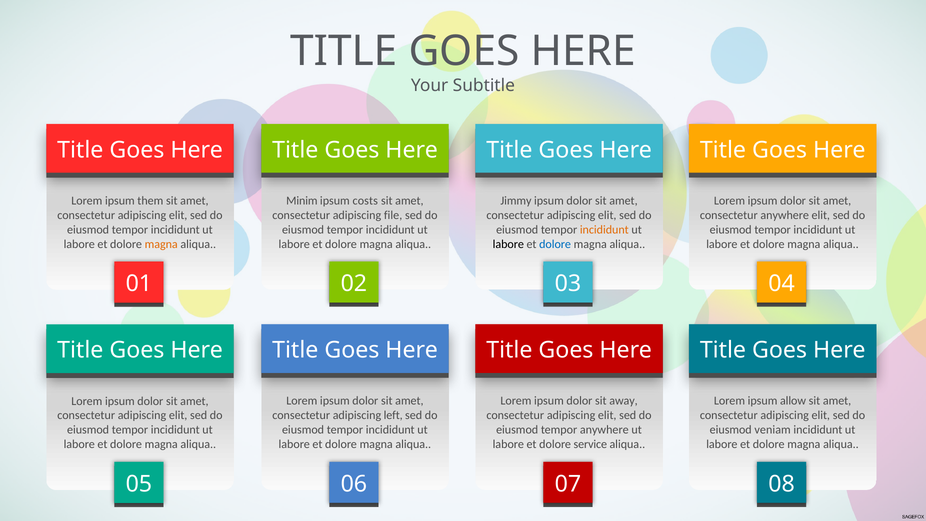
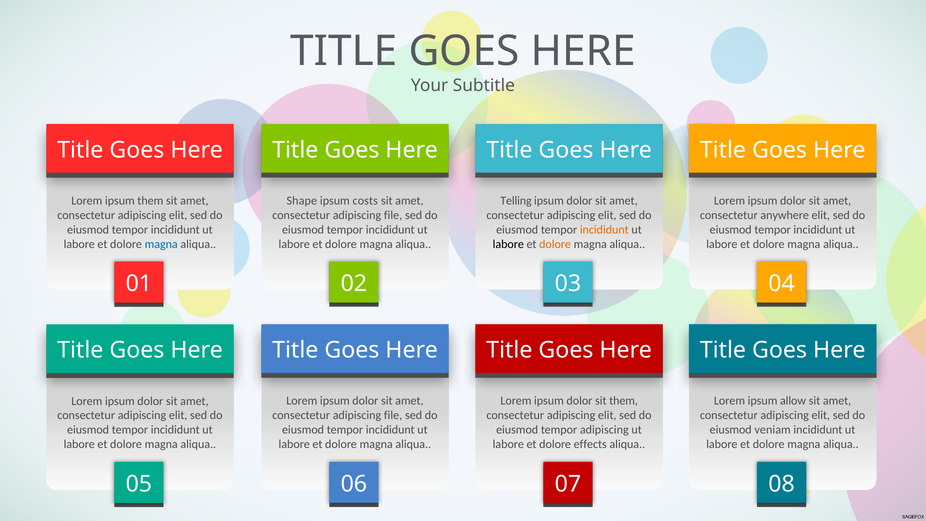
Minim: Minim -> Shape (302, 201)
Jimmy: Jimmy -> Telling (516, 201)
dolore colour: blue -> orange (555, 244)
magna colour: orange -> blue (161, 244)
sit away: away -> them (624, 401)
left: left -> file (393, 415)
tempor anywhere: anywhere -> adipiscing (604, 430)
service: service -> effects (590, 444)
